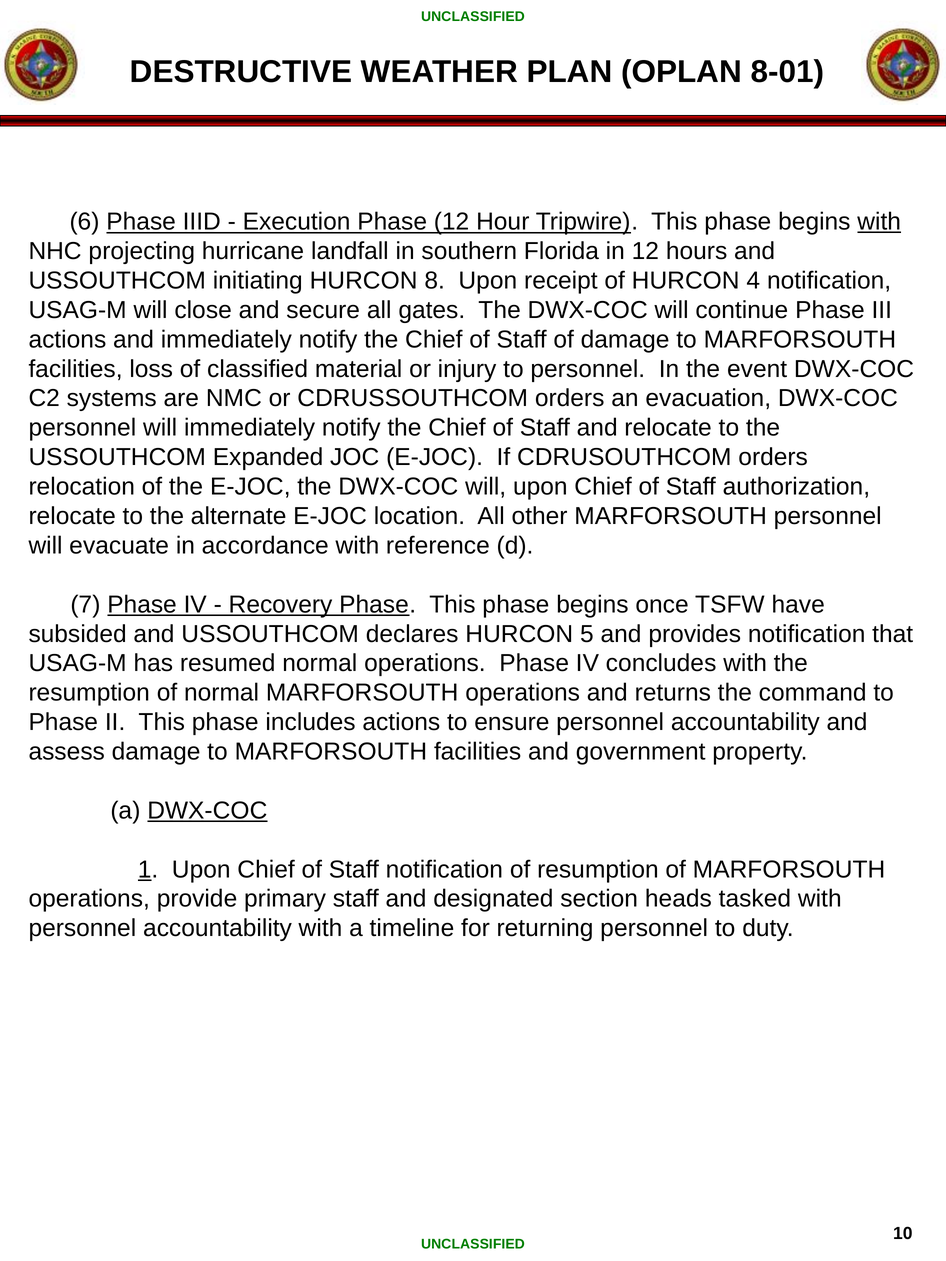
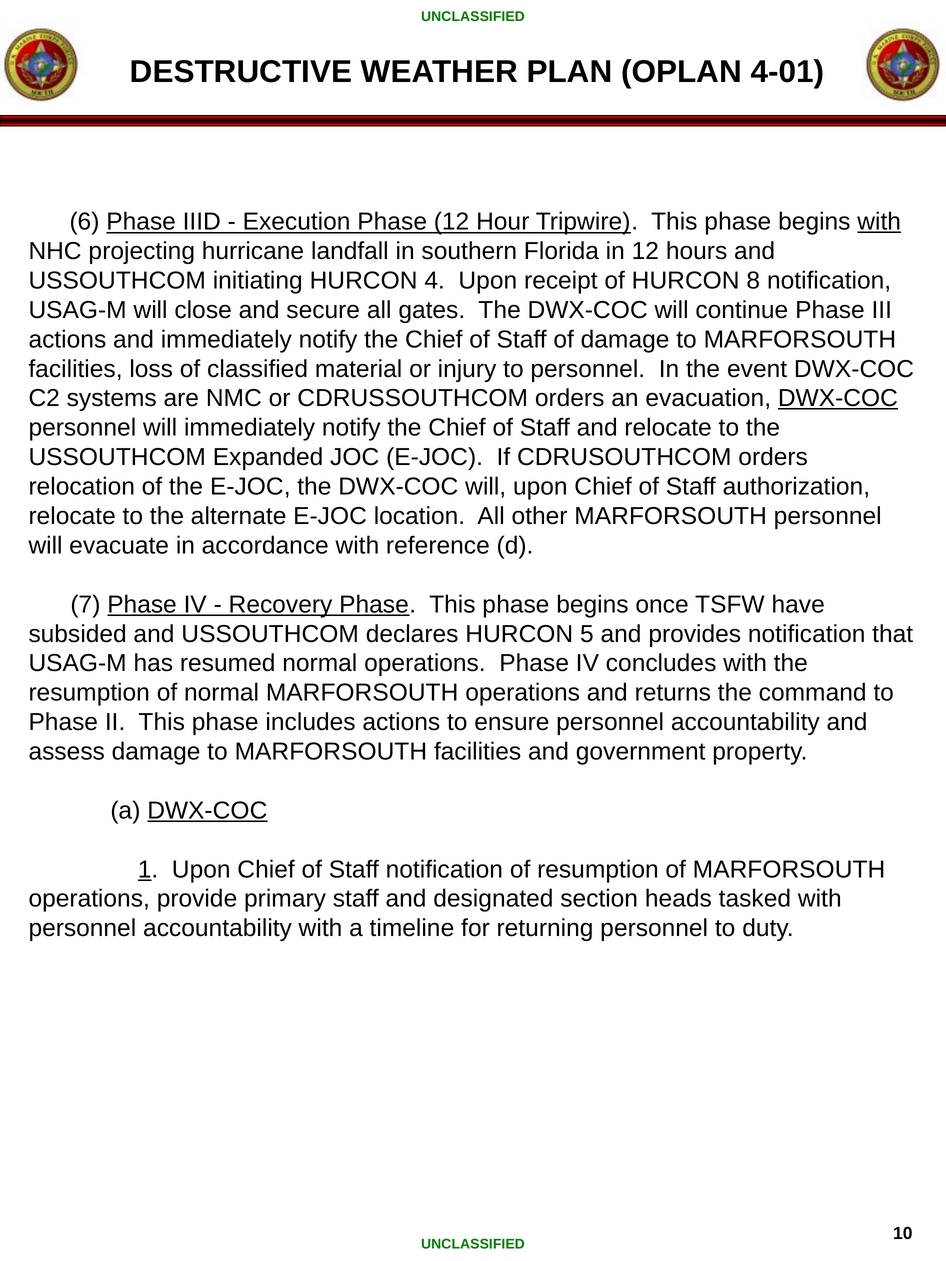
8-01: 8-01 -> 4-01 (787, 72)
8: 8 -> 4 (435, 281)
4: 4 -> 8 (753, 281)
DWX-COC underline: none -> present (838, 399)
